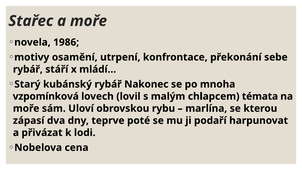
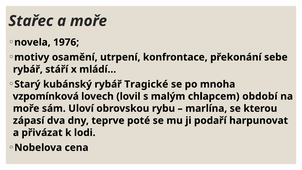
1986: 1986 -> 1976 (66, 42)
Nakonec: Nakonec -> Tragické (146, 84)
témata: témata -> období (260, 96)
